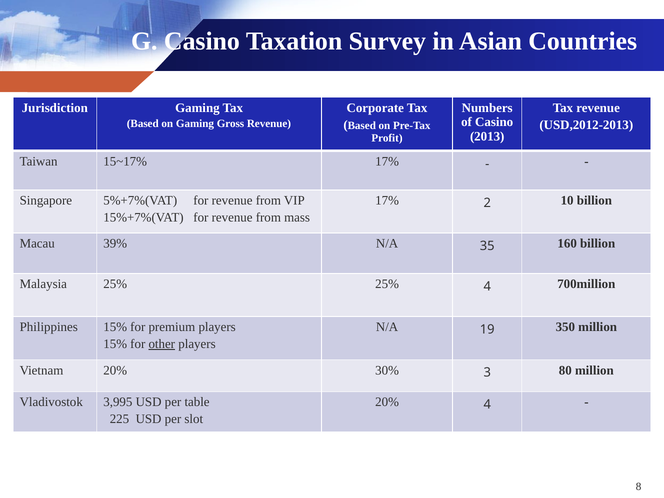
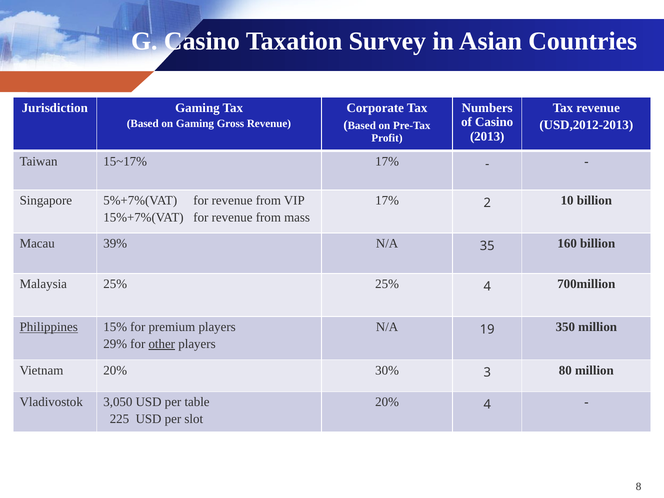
Philippines underline: none -> present (49, 327)
15%: 15% -> 29% (115, 344)
3,995: 3,995 -> 3,050 (118, 402)
